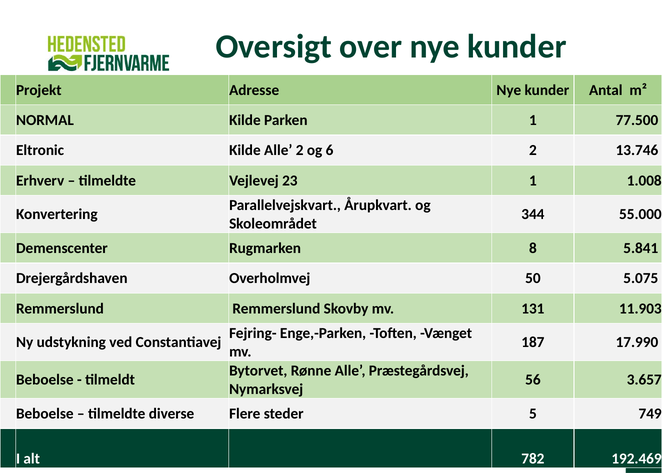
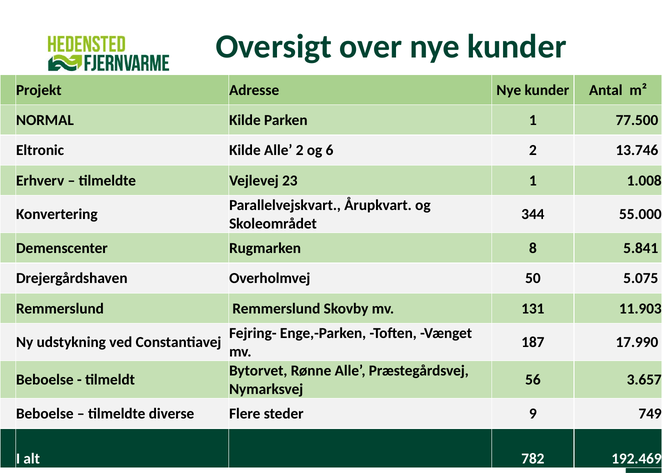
5: 5 -> 9 (533, 413)
